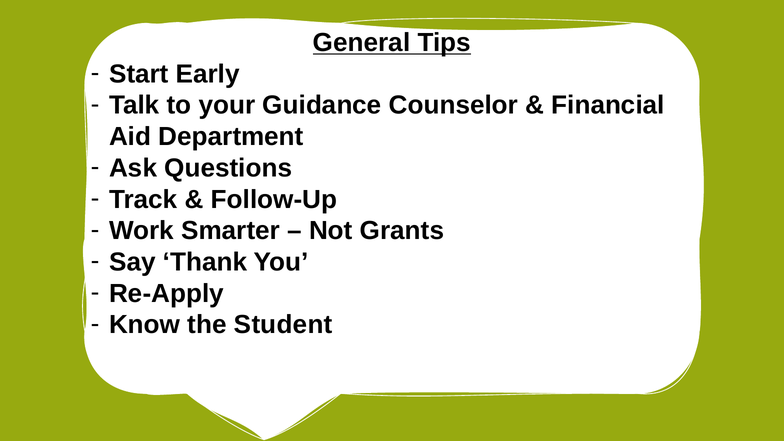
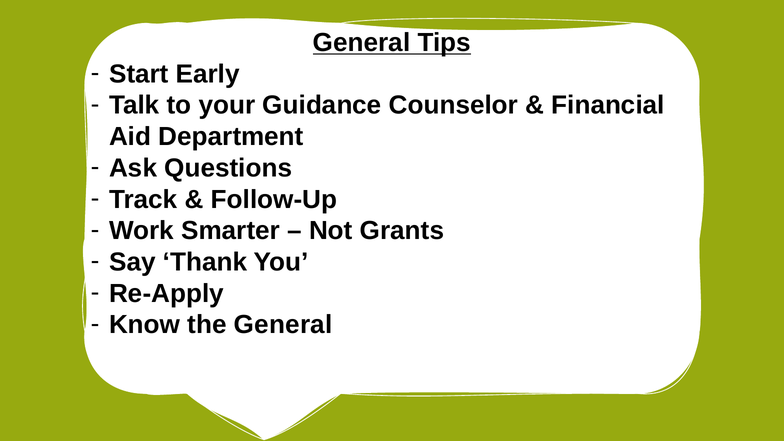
the Student: Student -> General (283, 325)
